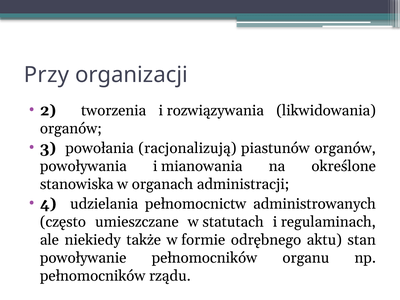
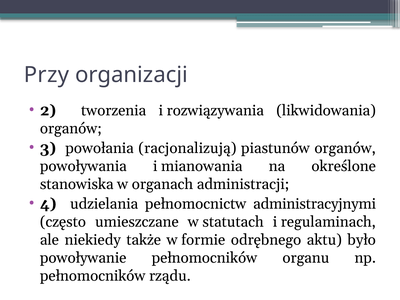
administrowanych: administrowanych -> administracyjnymi (315, 204)
stan: stan -> było (362, 240)
